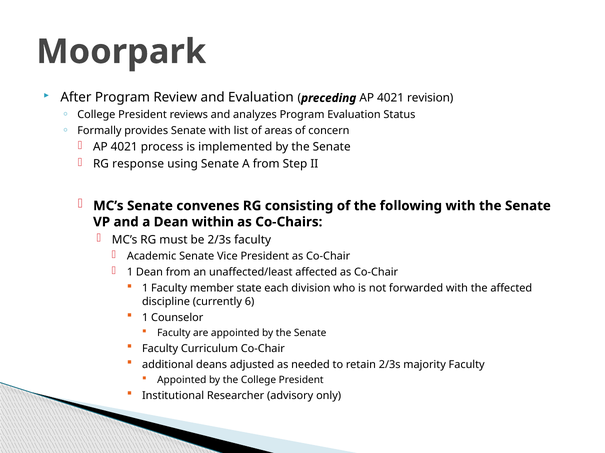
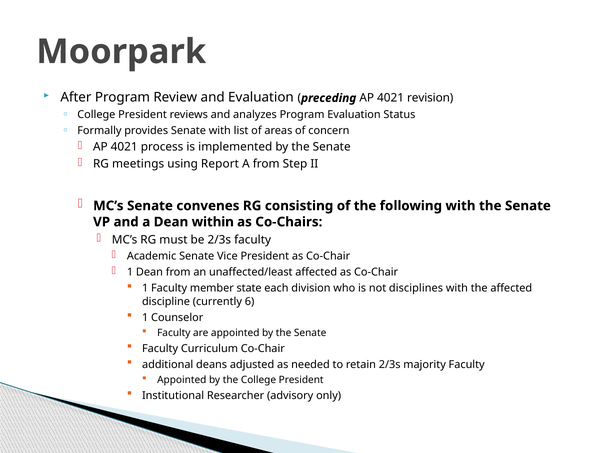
response: response -> meetings (138, 164)
using Senate: Senate -> Report (220, 164)
forwarded: forwarded -> disciplines (416, 289)
